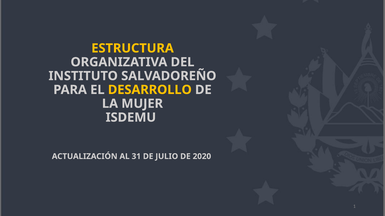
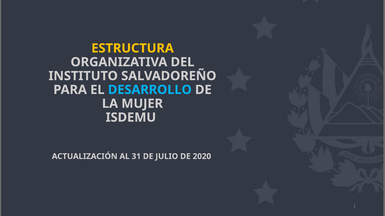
DESARROLLO colour: yellow -> light blue (150, 90)
